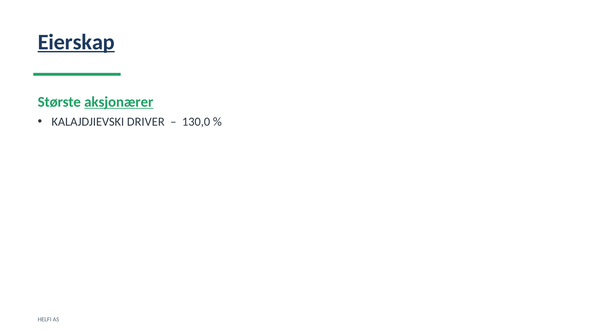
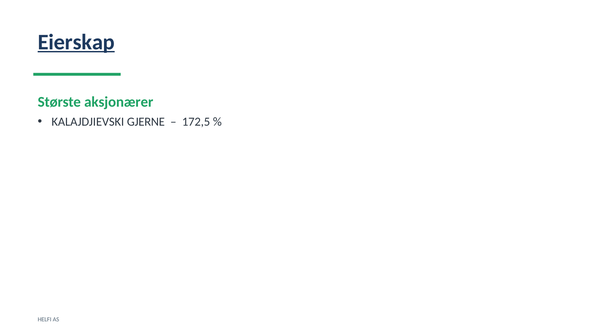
aksjonærer underline: present -> none (119, 102)
DRIVER: DRIVER -> GJERNE (146, 122)
130,0: 130,0 -> 172,5 (196, 122)
